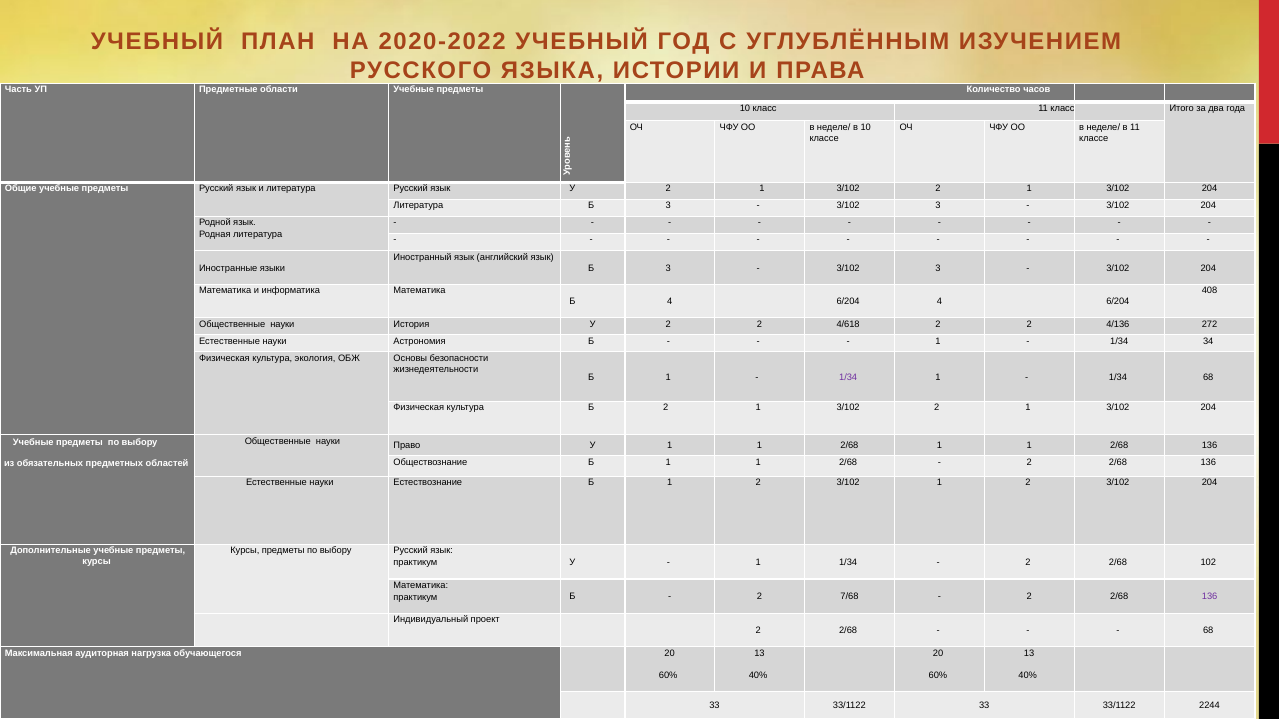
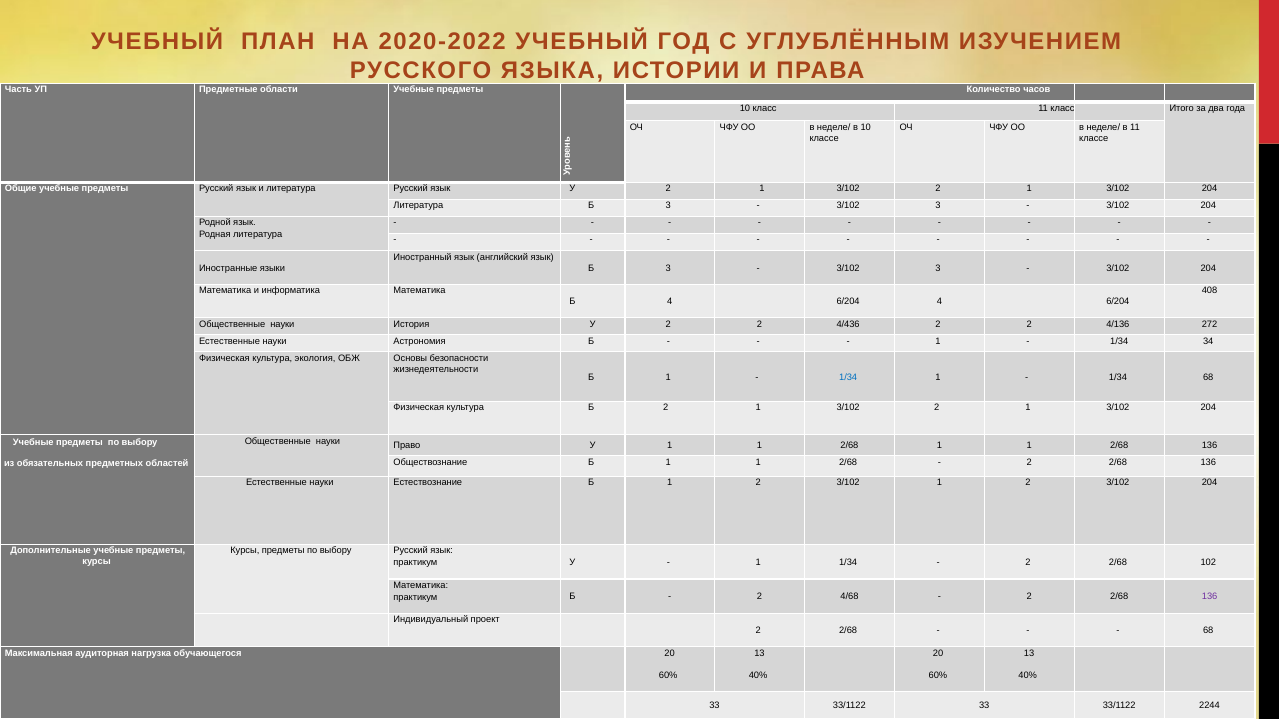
4/618: 4/618 -> 4/436 (848, 324)
1/34 colour: purple -> blue (848, 377)
7/68: 7/68 -> 4/68 (849, 597)
